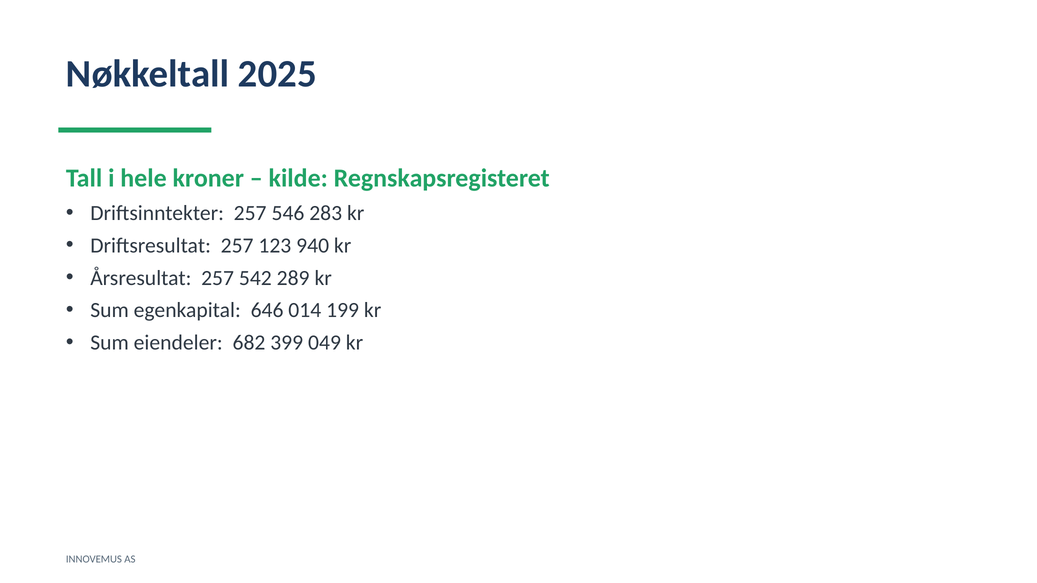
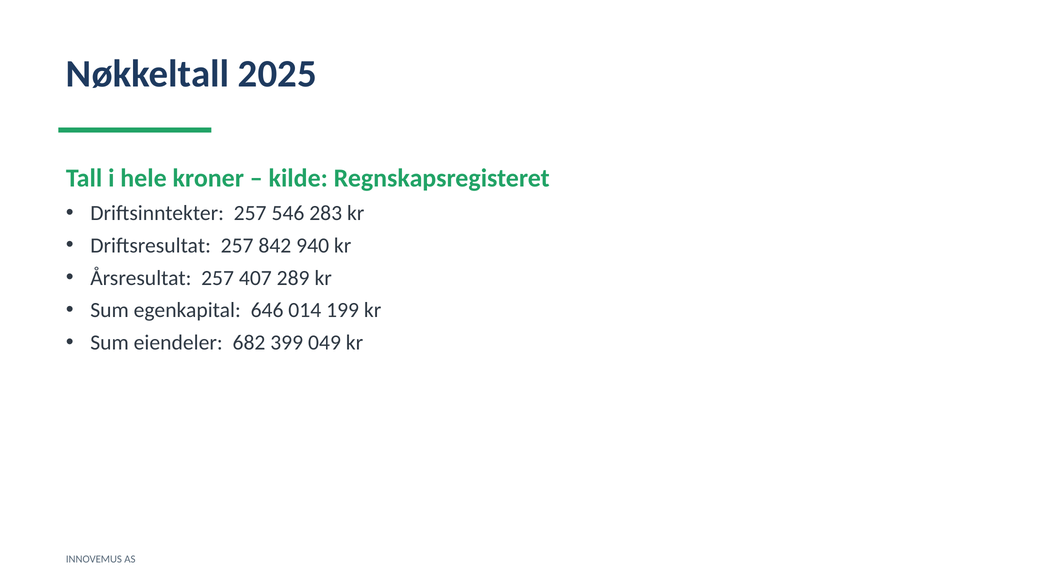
123: 123 -> 842 (275, 246)
542: 542 -> 407 (255, 278)
